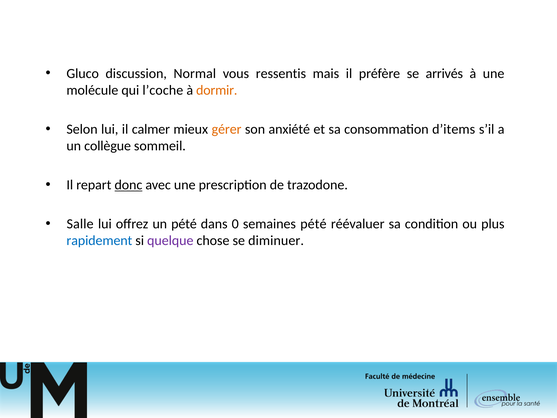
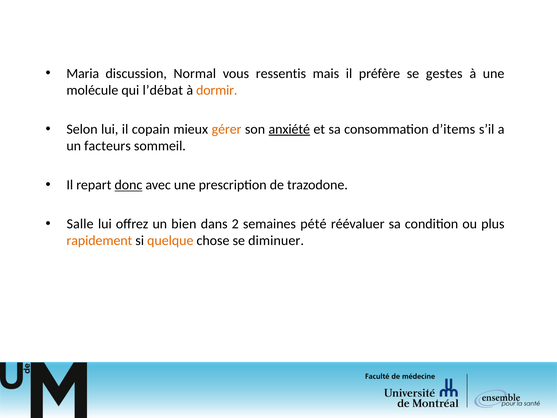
Gluco: Gluco -> Maria (83, 73)
arrivés: arrivés -> gestes (444, 73)
l’coche: l’coche -> l’débat (163, 90)
calmer: calmer -> copain (151, 129)
anxiété underline: none -> present (289, 129)
collègue: collègue -> facteurs (108, 146)
un pété: pété -> bien (184, 224)
0: 0 -> 2 (235, 224)
rapidement colour: blue -> orange (99, 241)
quelque colour: purple -> orange (170, 241)
